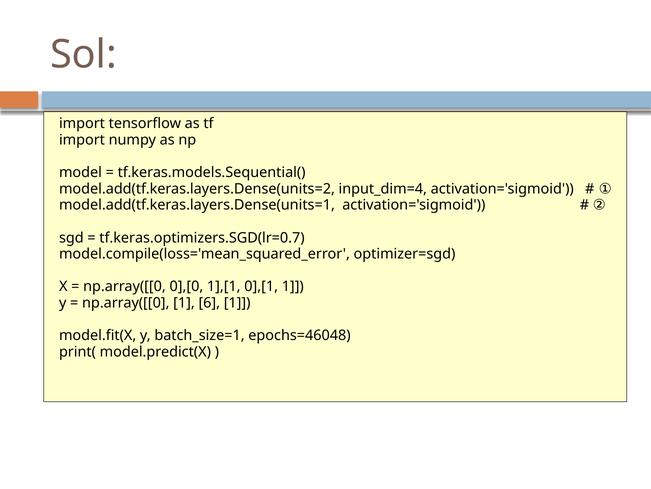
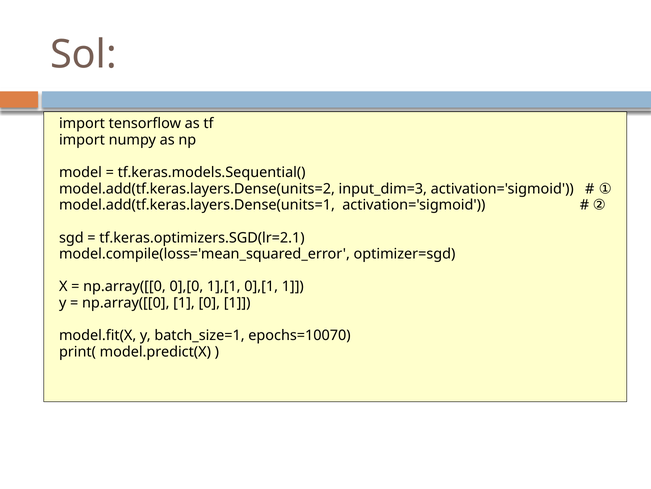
input_dim=4: input_dim=4 -> input_dim=3 (383, 189)
tf.keras.optimizers.SGD(lr=0.7: tf.keras.optimizers.SGD(lr=0.7 -> tf.keras.optimizers.SGD(lr=2.1 (202, 237)
6: 6 -> 0 (209, 303)
epochs=46048: epochs=46048 -> epochs=10070 (300, 335)
